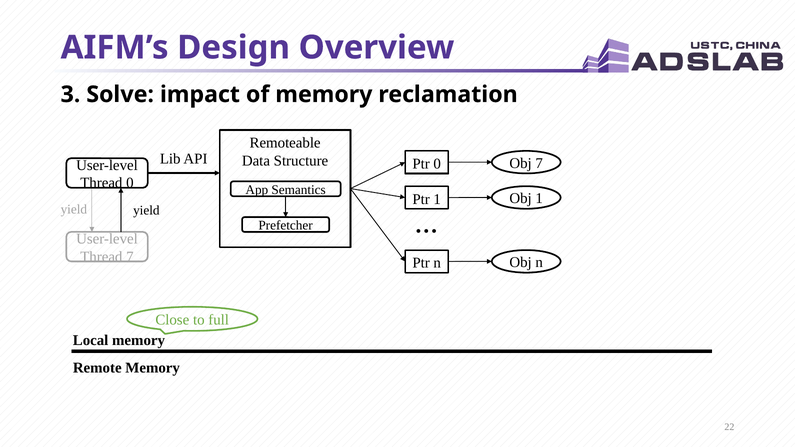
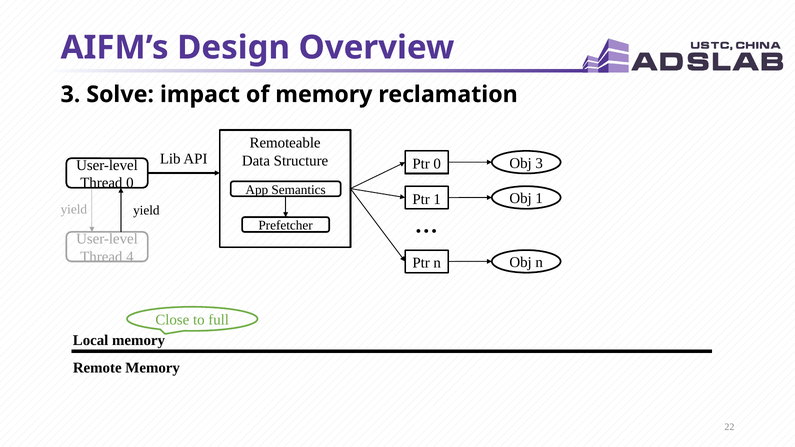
Obj 7: 7 -> 3 (539, 163)
Thread 7: 7 -> 4 (130, 257)
